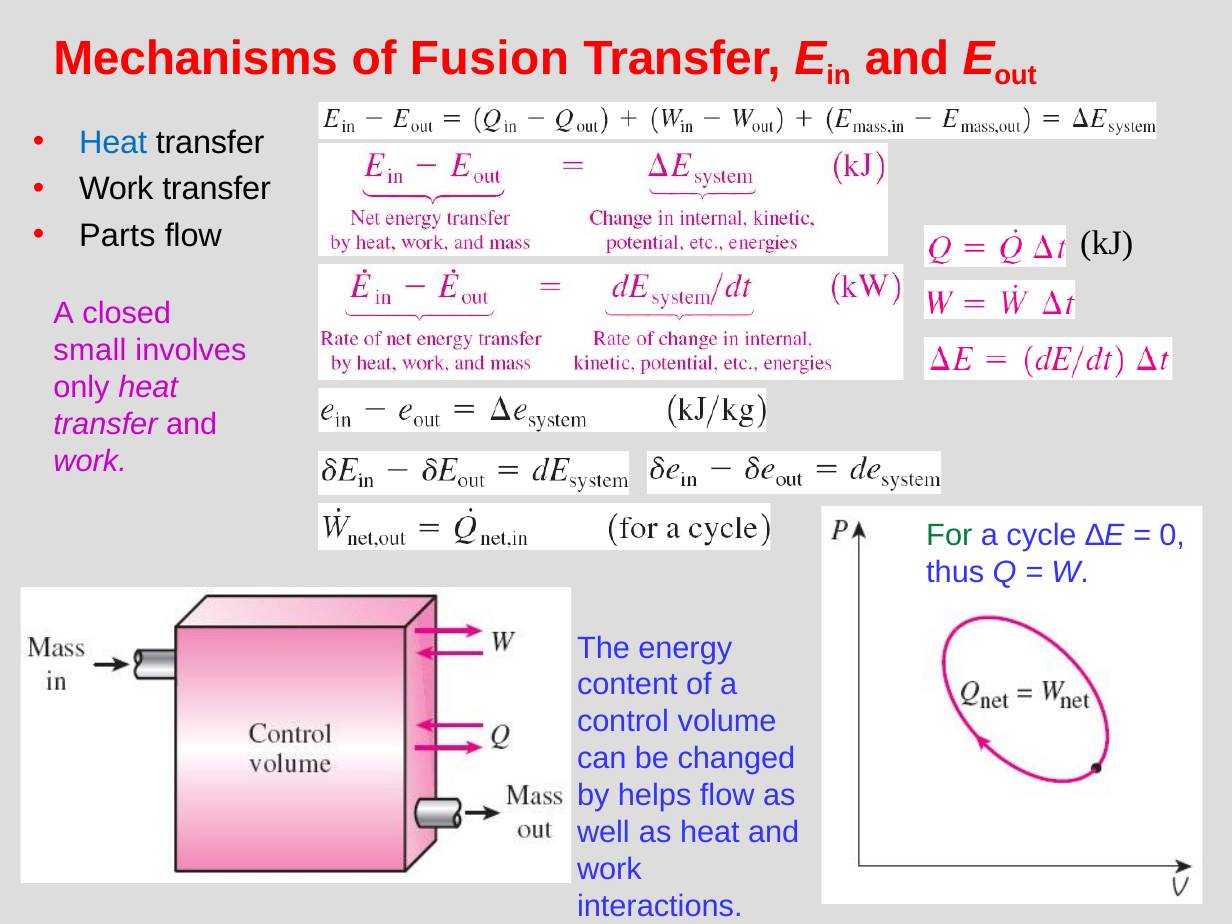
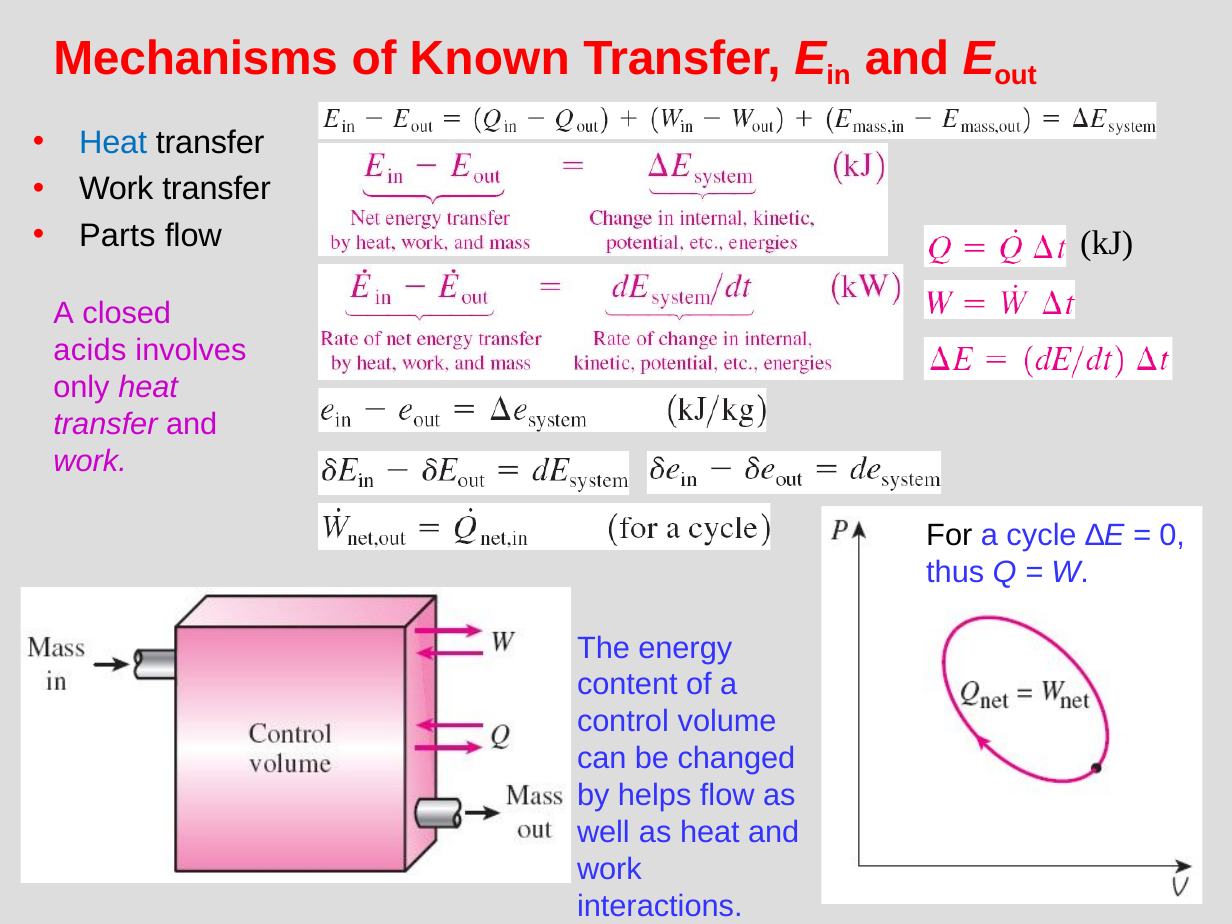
Fusion: Fusion -> Known (490, 59)
small: small -> acids (90, 350)
For colour: green -> black (949, 535)
